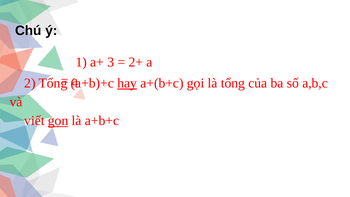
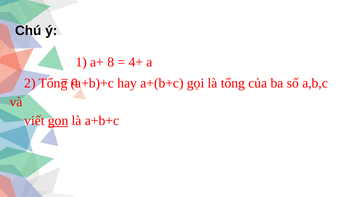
3: 3 -> 8 (111, 62)
2+: 2+ -> 4+ (136, 62)
hay underline: present -> none (127, 83)
